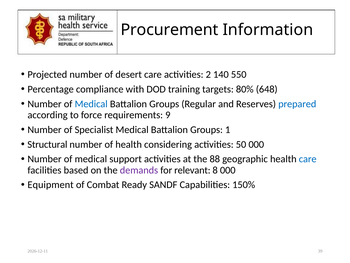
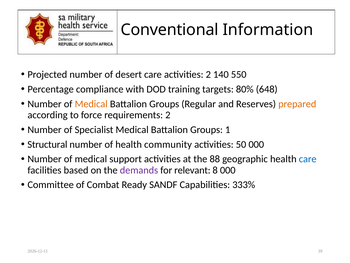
Procurement: Procurement -> Conventional (170, 30)
Medical colour: blue -> orange (91, 104)
prepared colour: blue -> orange (297, 104)
requirements 9: 9 -> 2 (168, 115)
considering: considering -> community (168, 144)
Equipment: Equipment -> Committee (51, 184)
150%: 150% -> 333% (244, 184)
